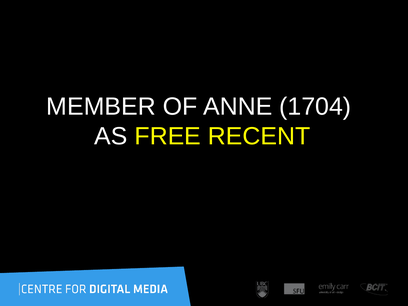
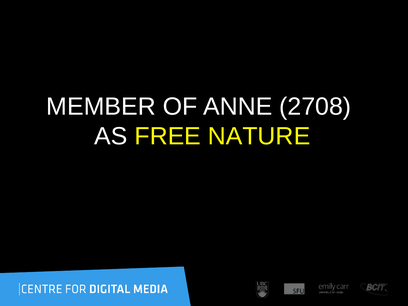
1704: 1704 -> 2708 (315, 106)
RECENT: RECENT -> NATURE (259, 136)
